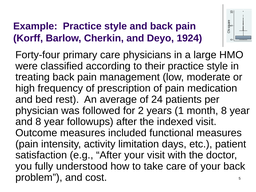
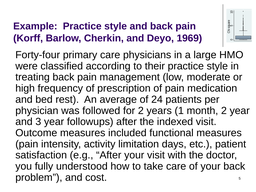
1924: 1924 -> 1969 (189, 38)
month 8: 8 -> 2 (224, 111)
and 8: 8 -> 3 (38, 122)
